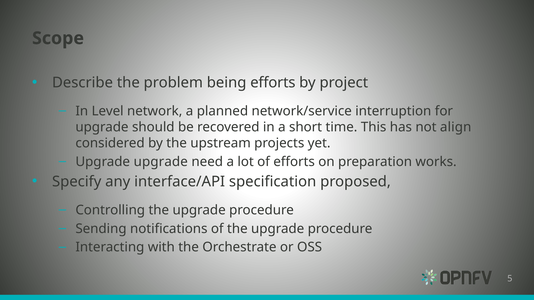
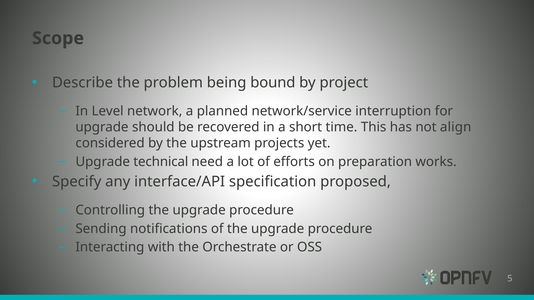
being efforts: efforts -> bound (273, 83)
Upgrade upgrade: upgrade -> technical (161, 162)
